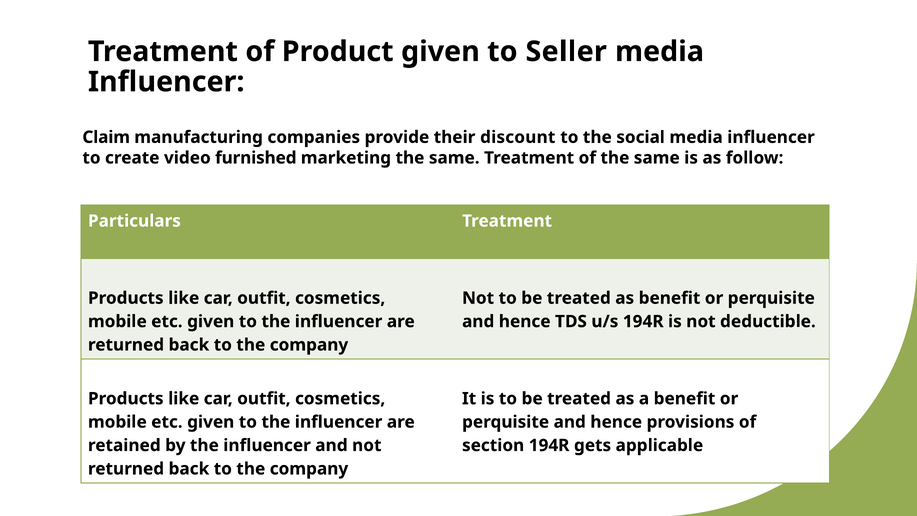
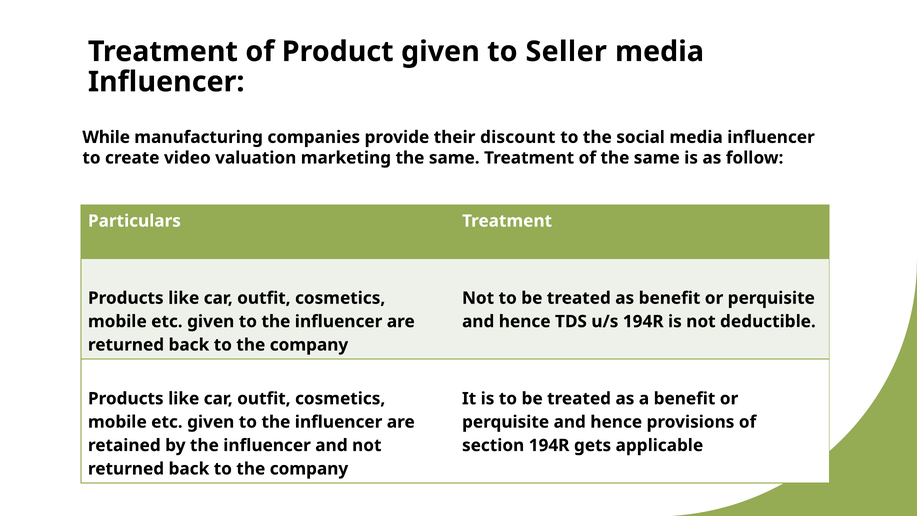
Claim: Claim -> While (106, 137)
furnished: furnished -> valuation (256, 158)
